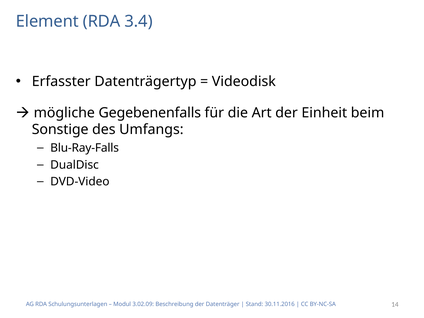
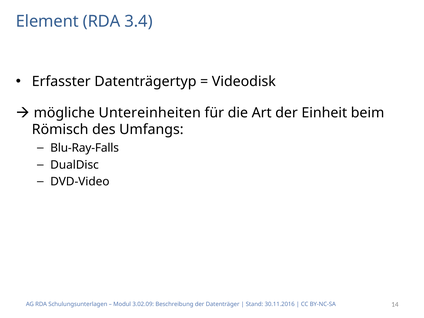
Gegebenenfalls: Gegebenenfalls -> Untereinheiten (150, 113)
Sonstige: Sonstige -> Römisch (60, 130)
